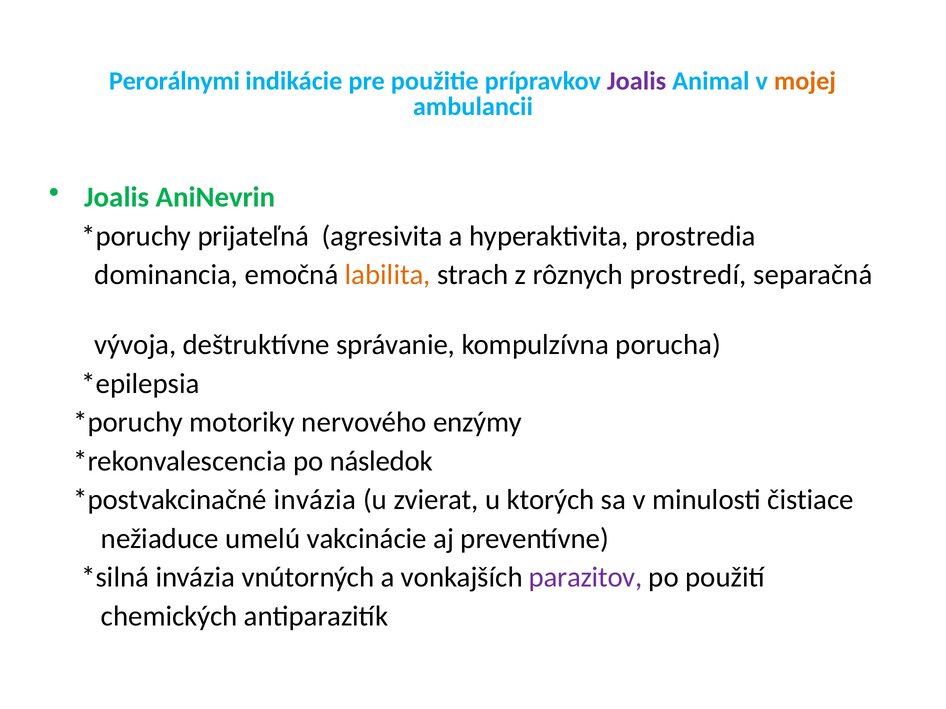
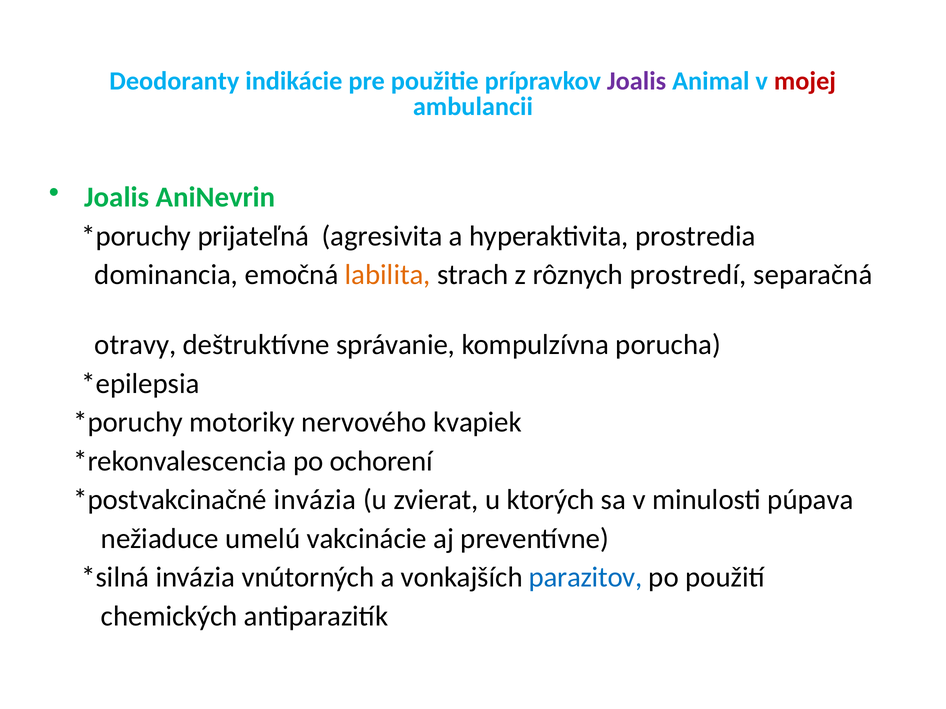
Perorálnymi: Perorálnymi -> Deodoranty (174, 81)
mojej colour: orange -> red (805, 81)
vývoja: vývoja -> otravy (135, 345)
enzýmy: enzýmy -> kvapiek (477, 423)
následok: následok -> ochorení (381, 461)
čistiace: čistiace -> púpava (811, 500)
parazitov colour: purple -> blue (586, 578)
